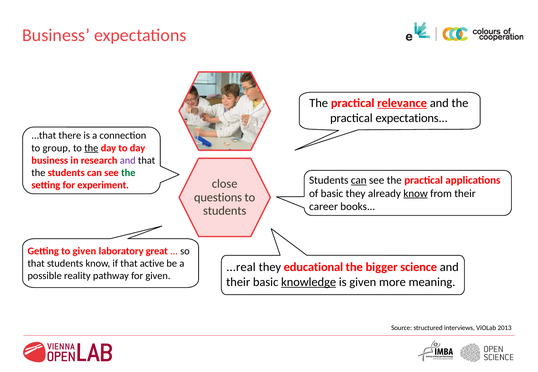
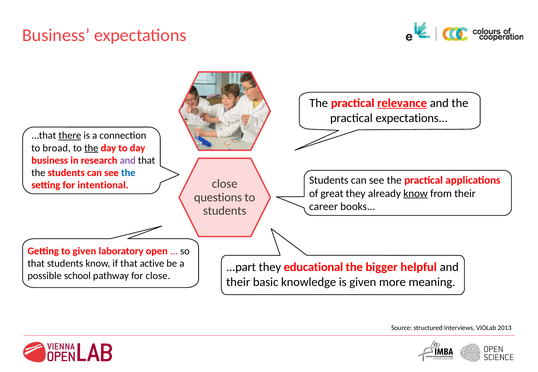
there underline: none -> present (70, 136)
group: group -> broad (57, 148)
the colour: green -> blue (128, 173)
can underline: present -> none (359, 180)
experiment: experiment -> intentional (103, 185)
of basic: basic -> great (332, 194)
great: great -> open (157, 251)
...real: ...real -> ...part (241, 267)
science: science -> helpful (419, 267)
reality: reality -> school (77, 276)
for given: given -> close (158, 276)
knowledge underline: present -> none (309, 282)
